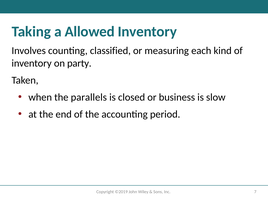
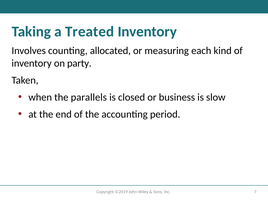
Allowed: Allowed -> Treated (90, 32)
classified: classified -> allocated (110, 51)
